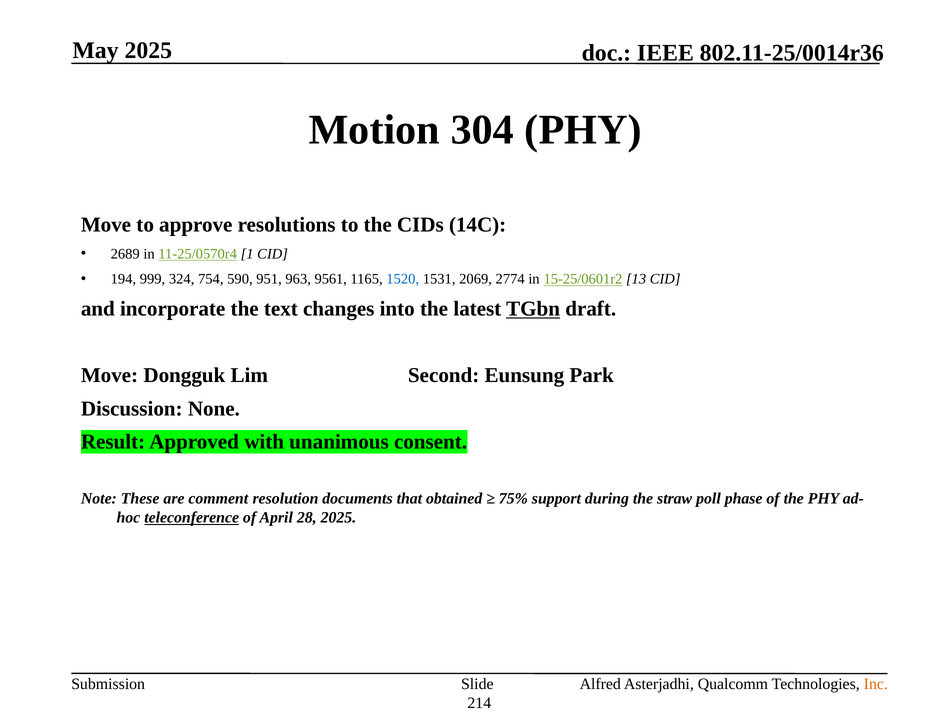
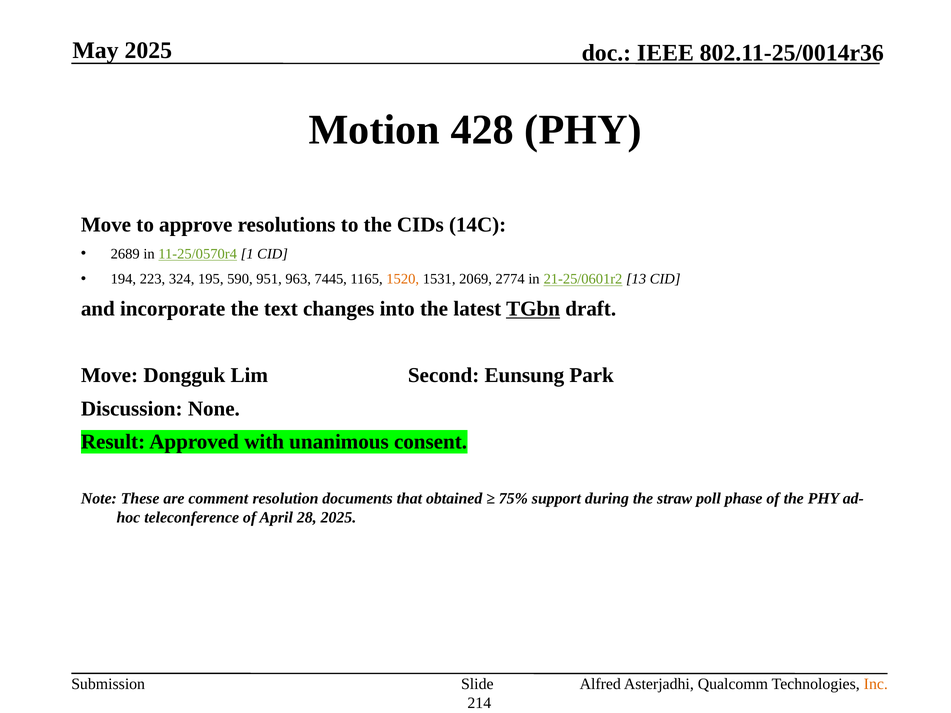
304: 304 -> 428 (482, 130)
999: 999 -> 223 (153, 279)
754: 754 -> 195 (211, 279)
9561: 9561 -> 7445 (331, 279)
1520 colour: blue -> orange (403, 279)
15-25/0601r2: 15-25/0601r2 -> 21-25/0601r2 (583, 279)
teleconference underline: present -> none (192, 518)
